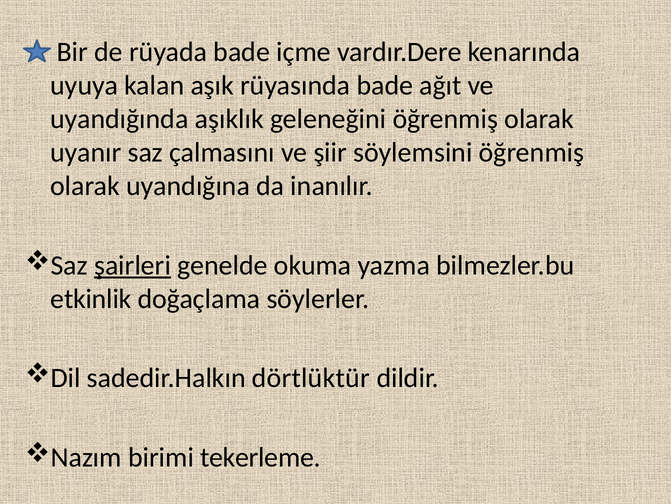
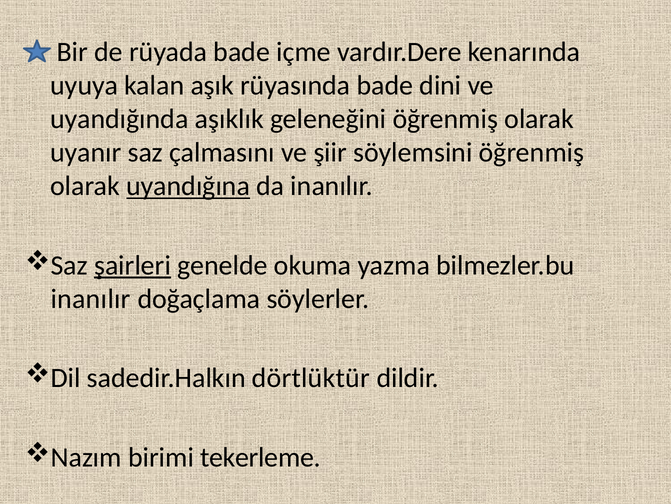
ağıt: ağıt -> dini (440, 85)
uyandığına underline: none -> present (188, 186)
etkinlik: etkinlik -> inanılır (91, 299)
